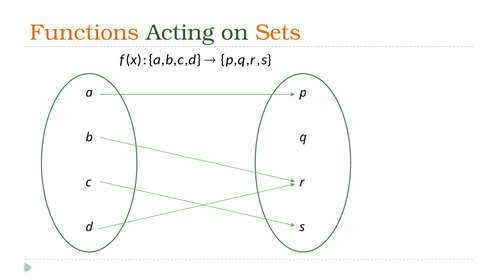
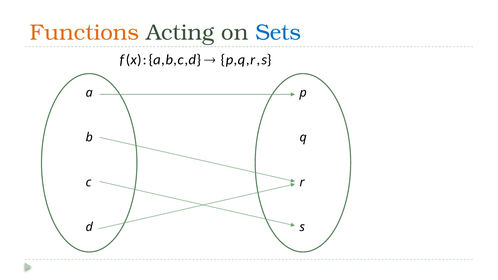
Sets colour: orange -> blue (278, 32)
